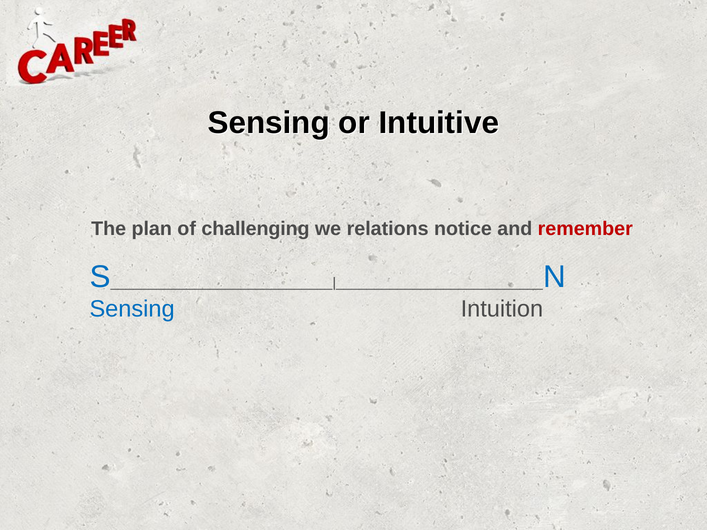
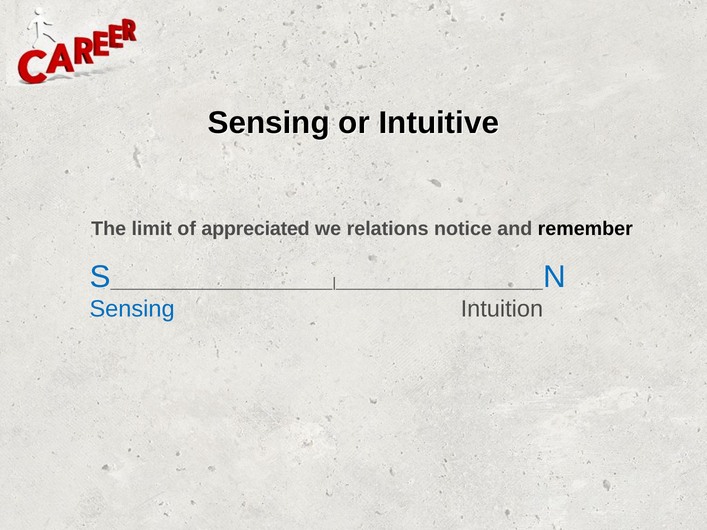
plan: plan -> limit (152, 229)
challenging: challenging -> appreciated (256, 229)
remember colour: red -> black (585, 229)
